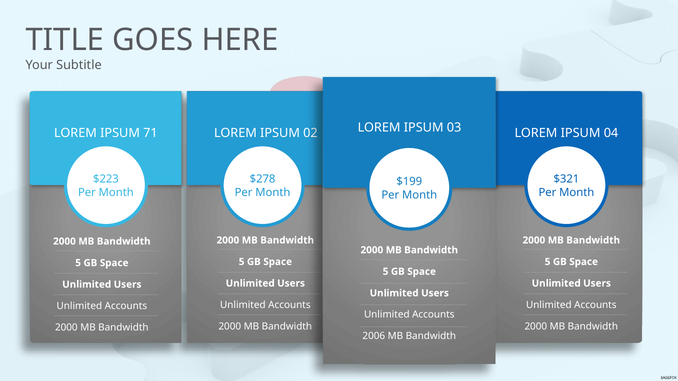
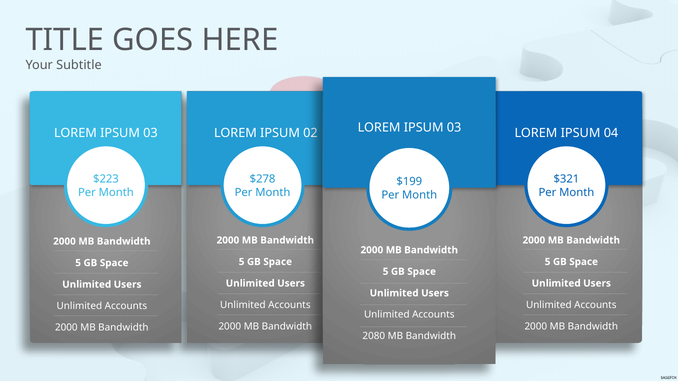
71: 71 -> 03 (150, 133)
2006: 2006 -> 2080 (374, 336)
